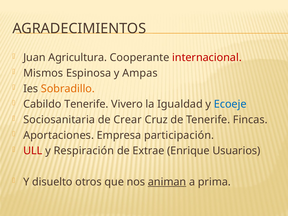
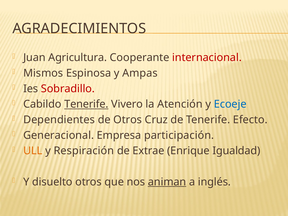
Sobradillo colour: orange -> red (68, 89)
Tenerife underline: none -> present (86, 104)
Igualdad: Igualdad -> Atención (180, 104)
Sociosanitaria: Sociosanitaria -> Dependientes (59, 120)
de Crear: Crear -> Otros (128, 120)
Fincas: Fincas -> Efecto (250, 120)
Aportaciones: Aportaciones -> Generacional (59, 135)
ULL colour: red -> orange (33, 151)
Usuarios: Usuarios -> Igualdad (236, 151)
prima: prima -> inglés (214, 182)
